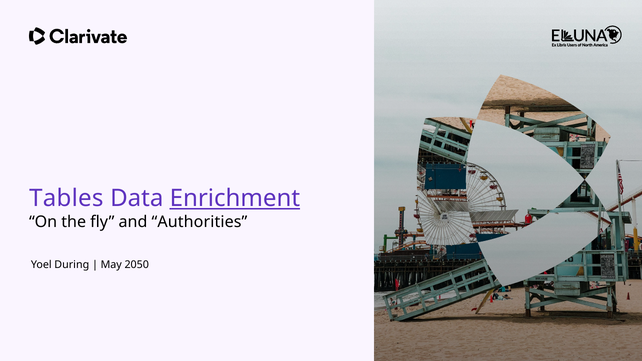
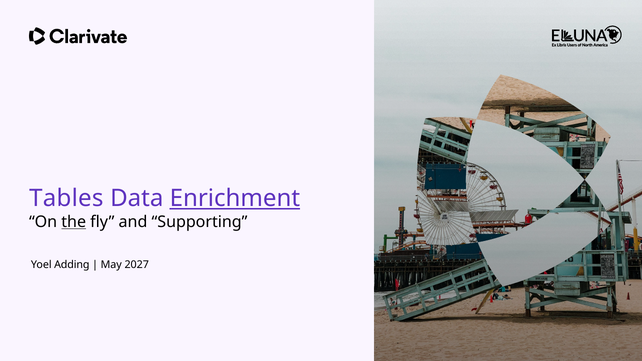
the underline: none -> present (74, 222)
Authorities: Authorities -> Supporting (200, 222)
During: During -> Adding (72, 265)
2050: 2050 -> 2027 (137, 265)
